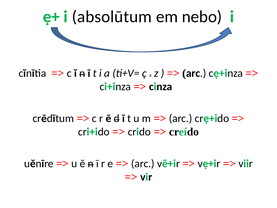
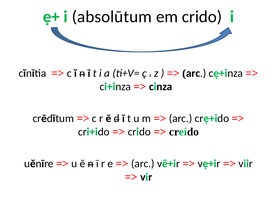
em nebo: nebo -> crido (202, 17)
